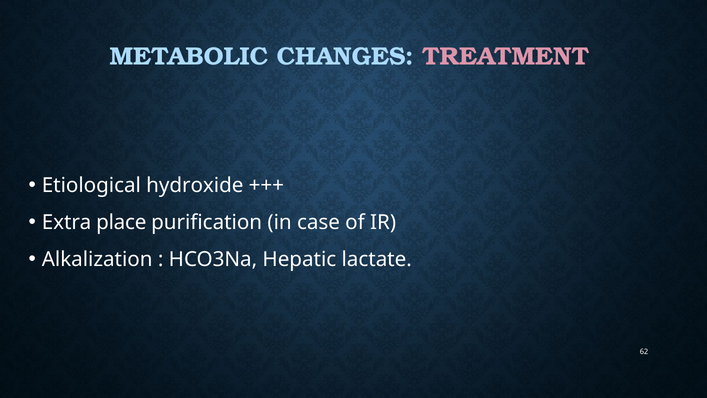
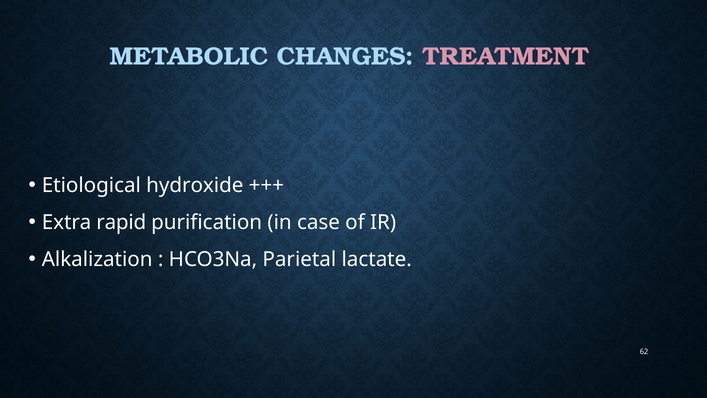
place: place -> rapid (121, 222)
Hepatic: Hepatic -> Parietal (299, 259)
